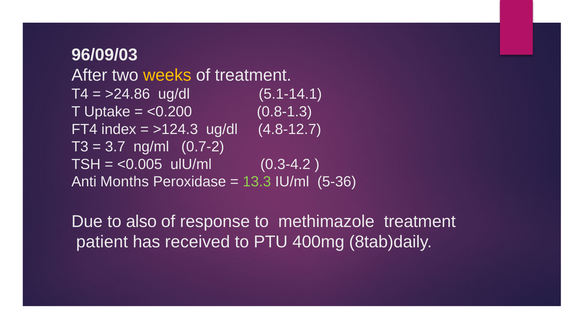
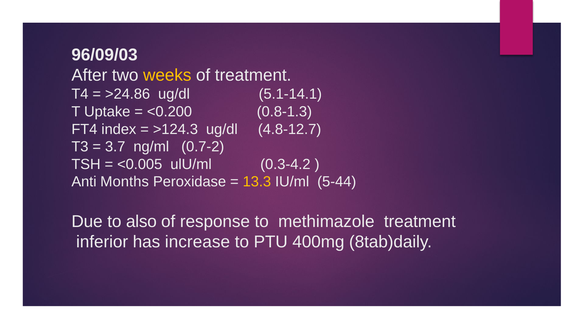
13.3 colour: light green -> yellow (257, 182)
5-36: 5-36 -> 5-44 (337, 182)
patient: patient -> inferior (102, 242)
received: received -> increase (197, 242)
